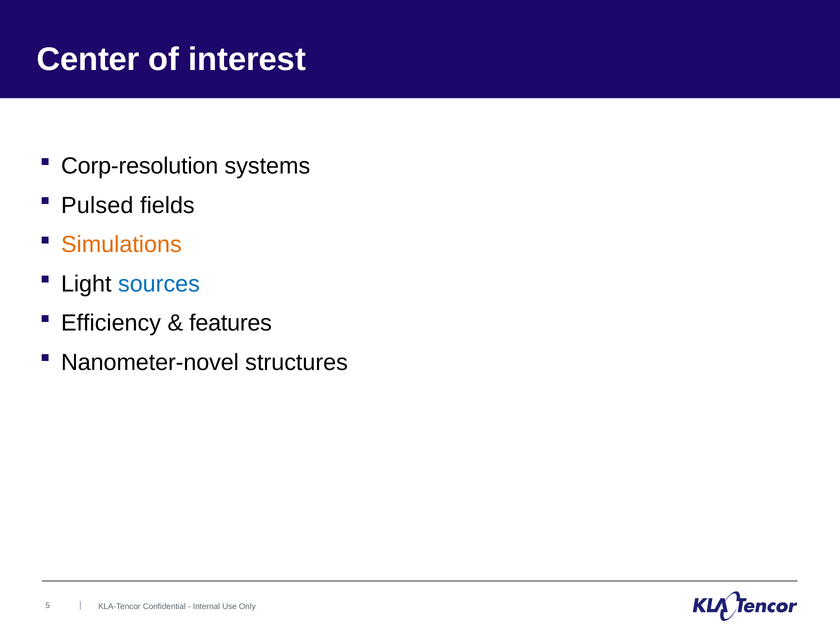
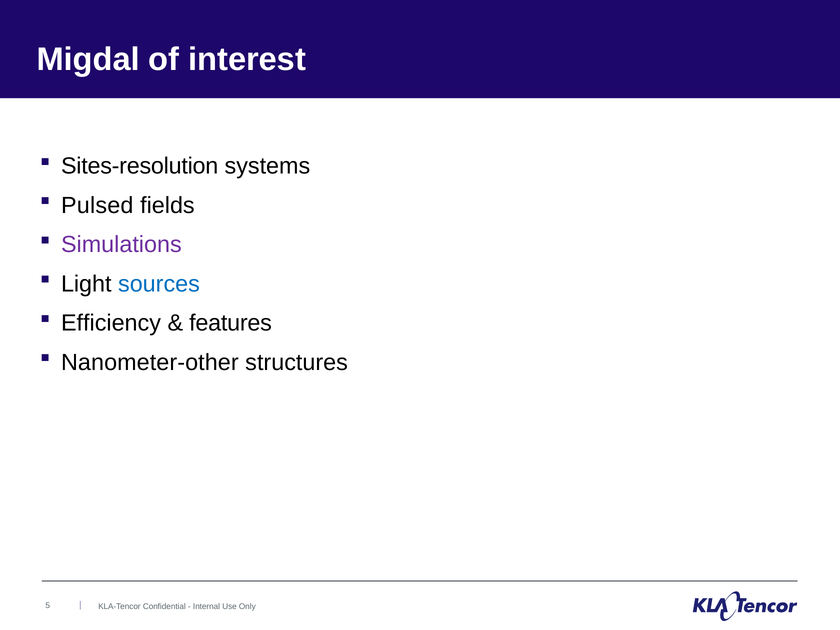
Center: Center -> Migdal (88, 59)
Corp-resolution: Corp-resolution -> Sites-resolution (140, 166)
Simulations colour: orange -> purple (121, 245)
Nanometer-novel: Nanometer-novel -> Nanometer-other (150, 362)
